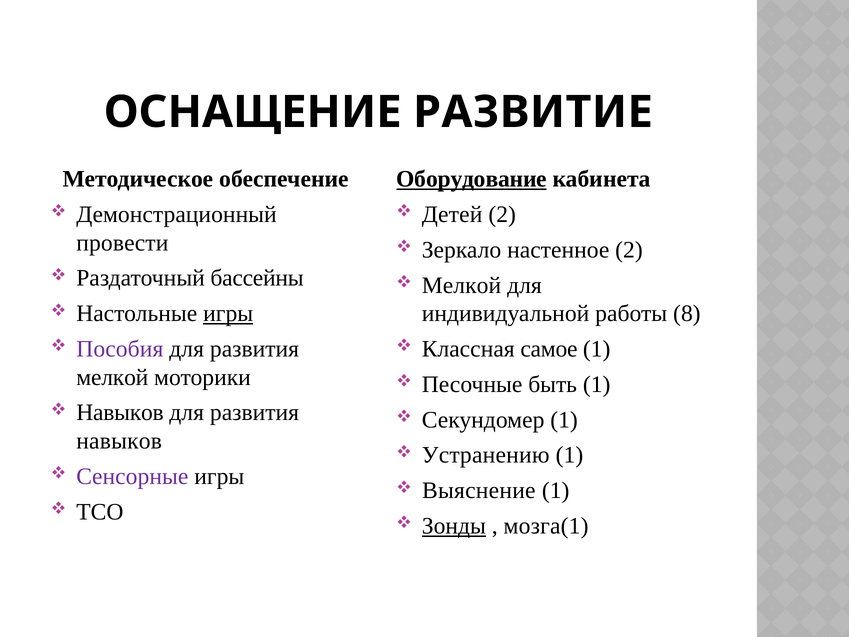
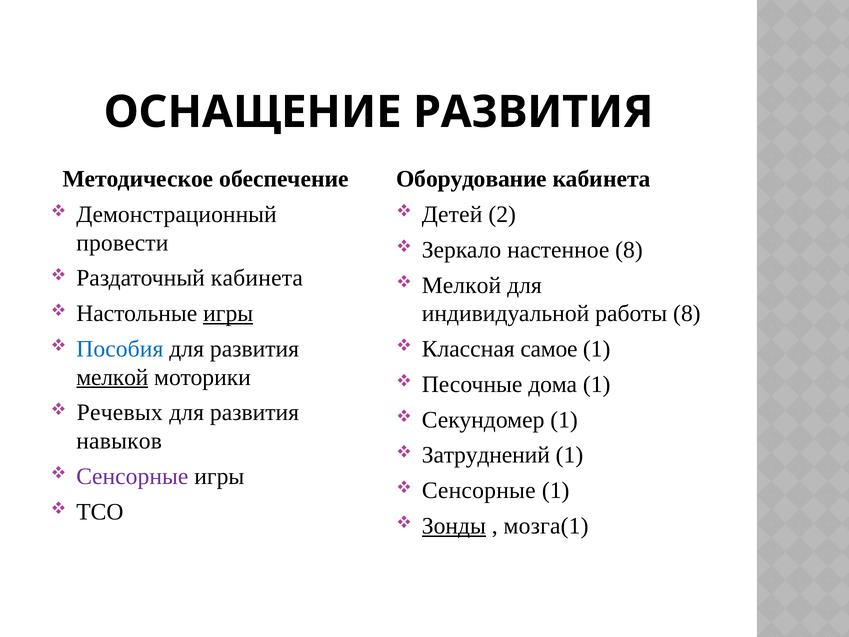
ОСНАЩЕНИЕ РАЗВИТИЕ: РАЗВИТИЕ -> РАЗВИТИЯ (533, 112)
Оборудование underline: present -> none (472, 179)
настенное 2: 2 -> 8 (629, 250)
Раздаточный бассейны: бассейны -> кабинета (257, 278)
Пособия colour: purple -> blue (120, 349)
мелкой underline: none -> present (112, 377)
быть: быть -> дома (553, 384)
Навыков: Навыков -> Речевых (120, 413)
Устранению: Устранению -> Затруднений (486, 455)
Выяснение: Выяснение -> Сенсорные (479, 490)
